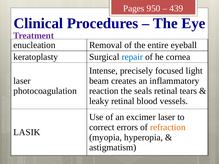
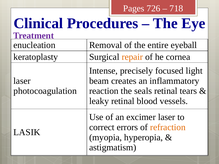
950: 950 -> 726 (154, 8)
439: 439 -> 718 (176, 8)
repair colour: blue -> orange (132, 57)
